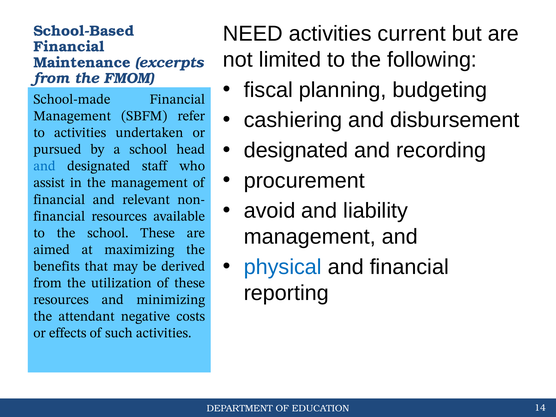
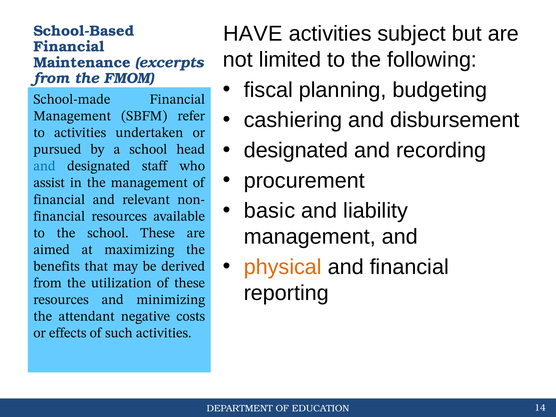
NEED: NEED -> HAVE (253, 34)
current: current -> subject (412, 34)
avoid: avoid -> basic (269, 211)
physical colour: blue -> orange (283, 267)
